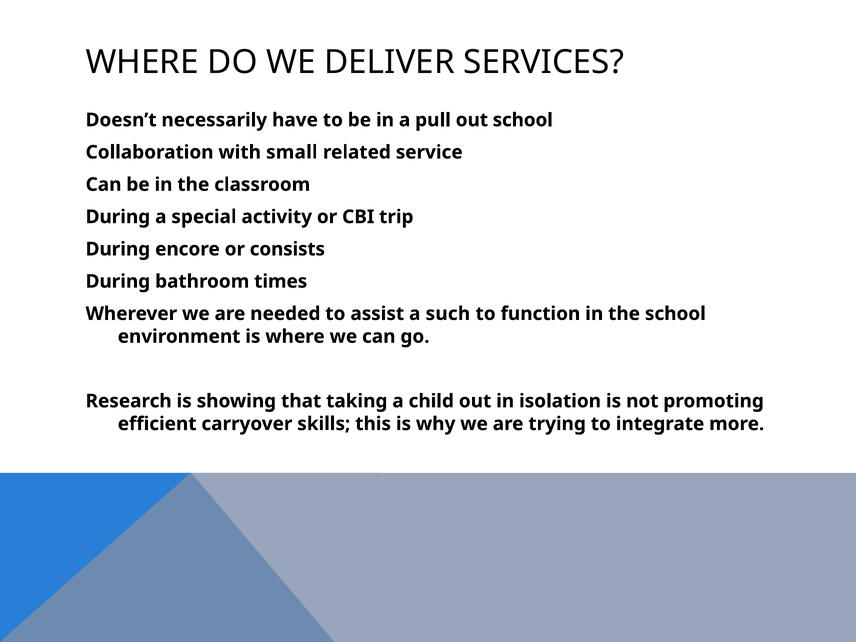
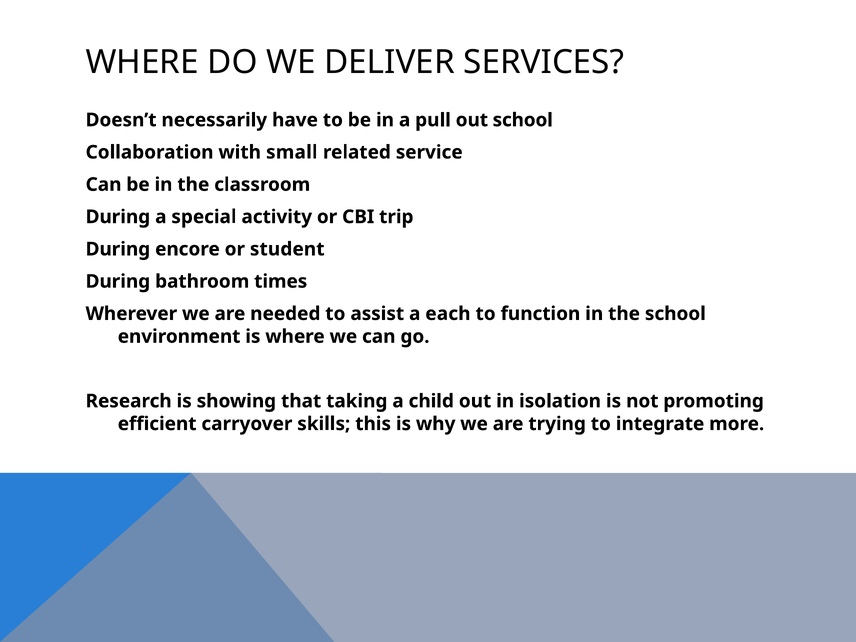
consists: consists -> student (287, 249)
such: such -> each (448, 314)
